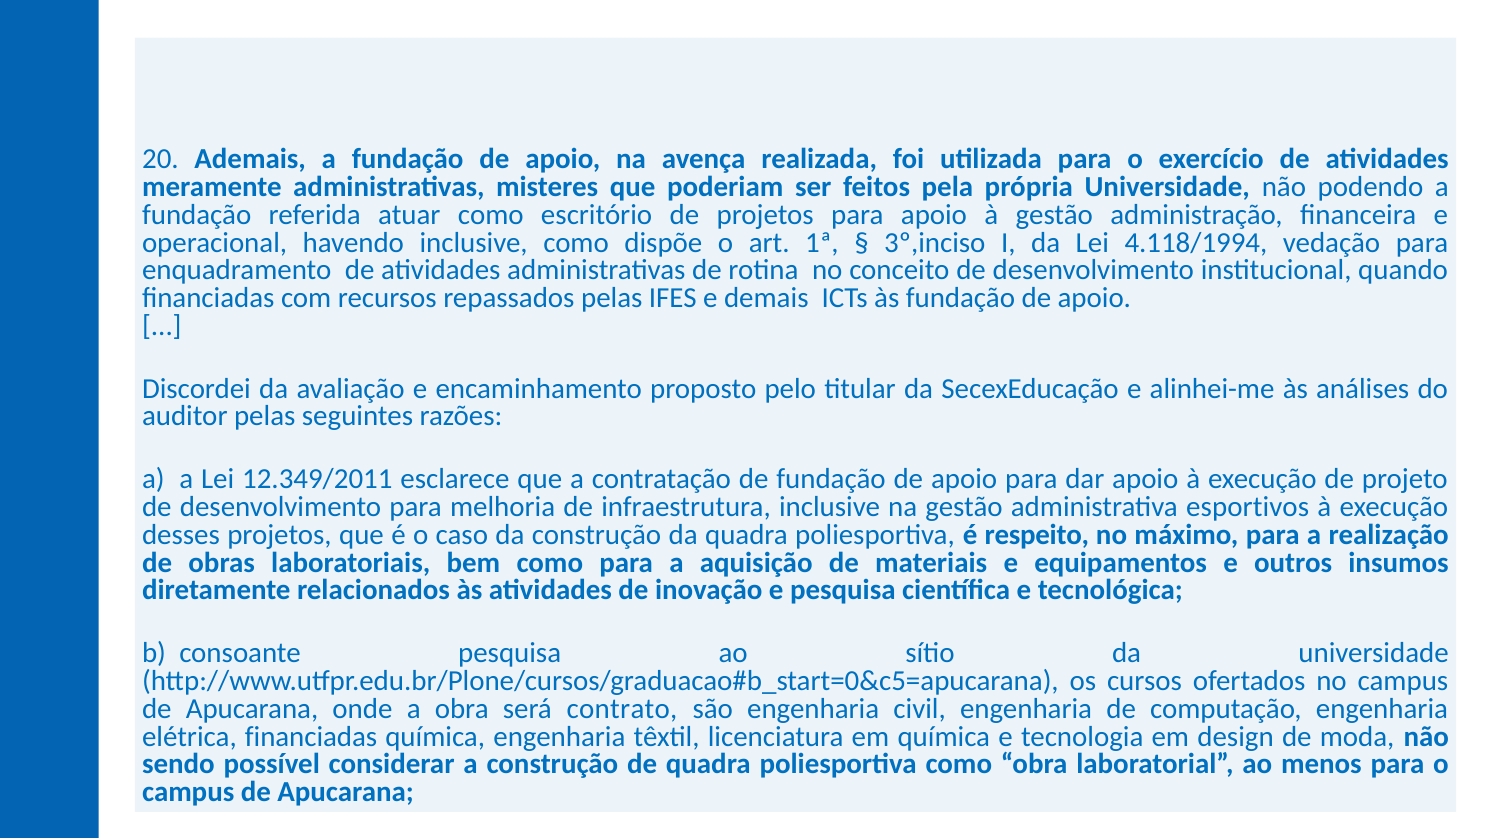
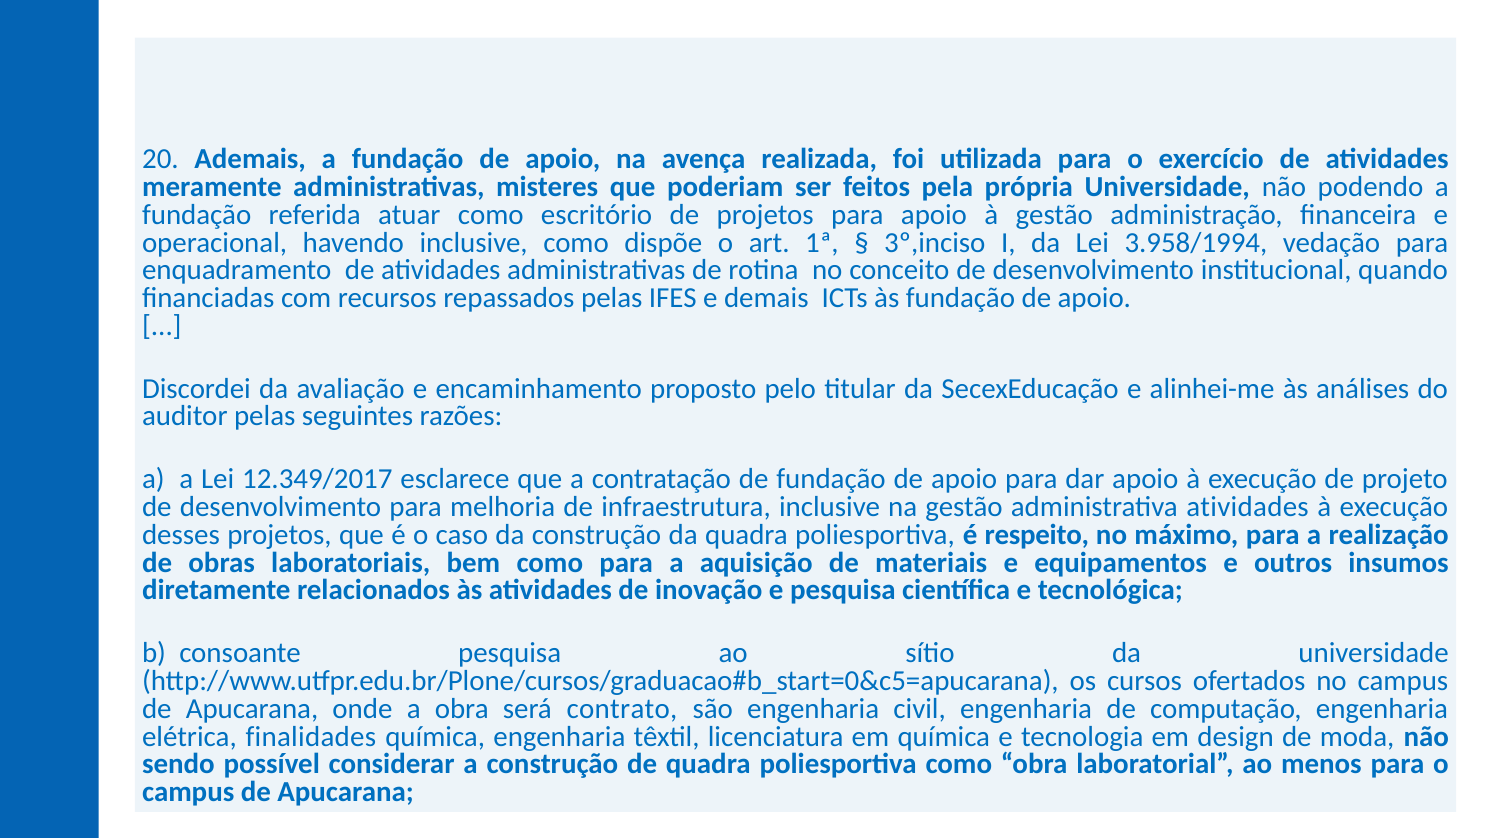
4.118/1994: 4.118/1994 -> 3.958/1994 (1196, 242)
12.349/2011: 12.349/2011 -> 12.349/2017 (317, 479)
administrativa esportivos: esportivos -> atividades (1248, 507)
elétrica financiadas: financiadas -> finalidades (311, 736)
